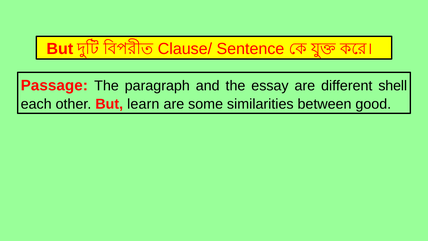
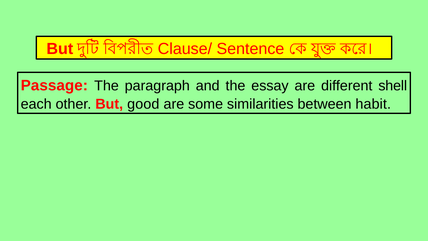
learn: learn -> good (143, 104)
good: good -> habit (373, 104)
